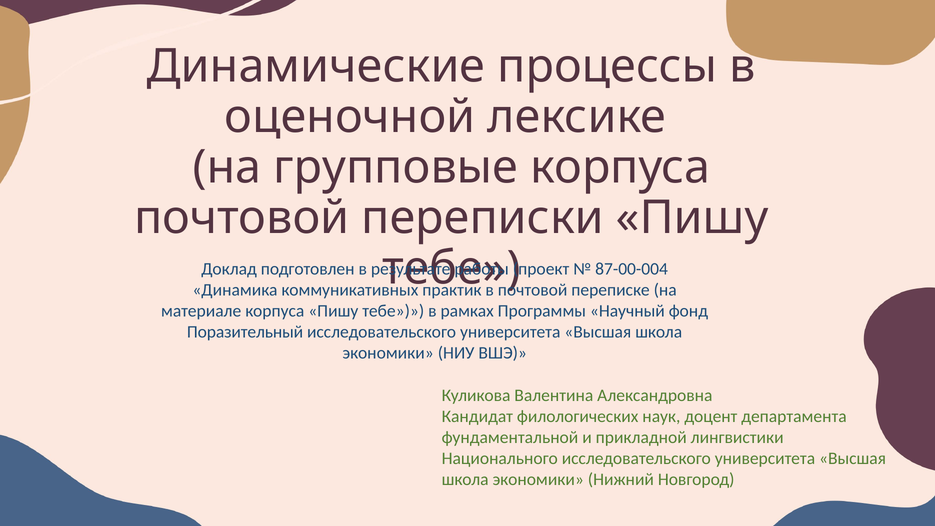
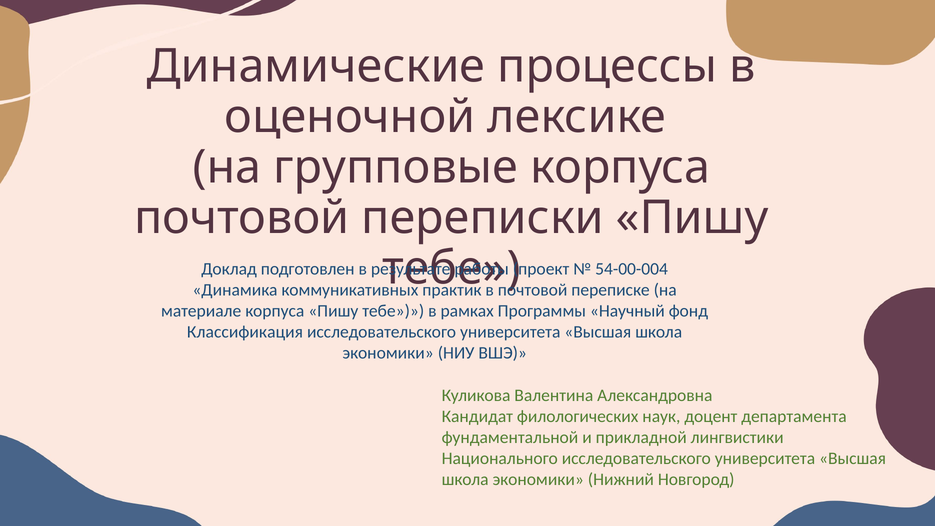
87-00-004: 87-00-004 -> 54-00-004 (632, 269)
Поразительный: Поразительный -> Классификация (245, 332)
